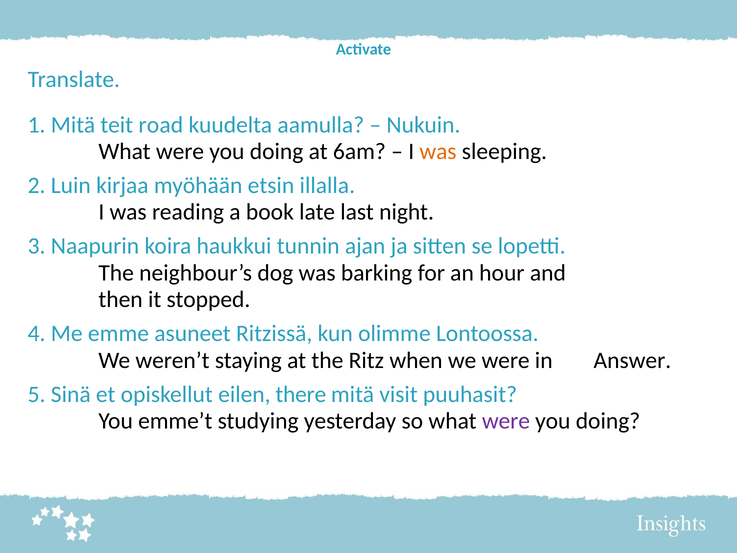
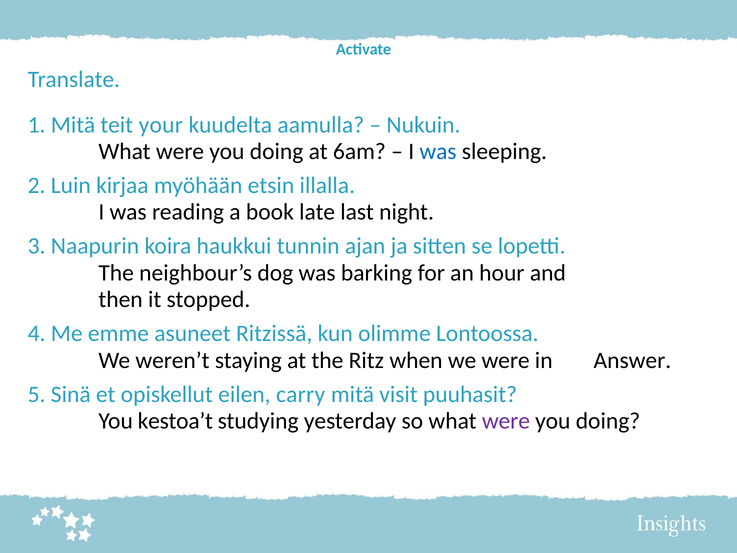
road: road -> your (161, 125)
was colour: orange -> blue (438, 151)
there: there -> carry (301, 394)
emme’t: emme’t -> kestoa’t (175, 421)
